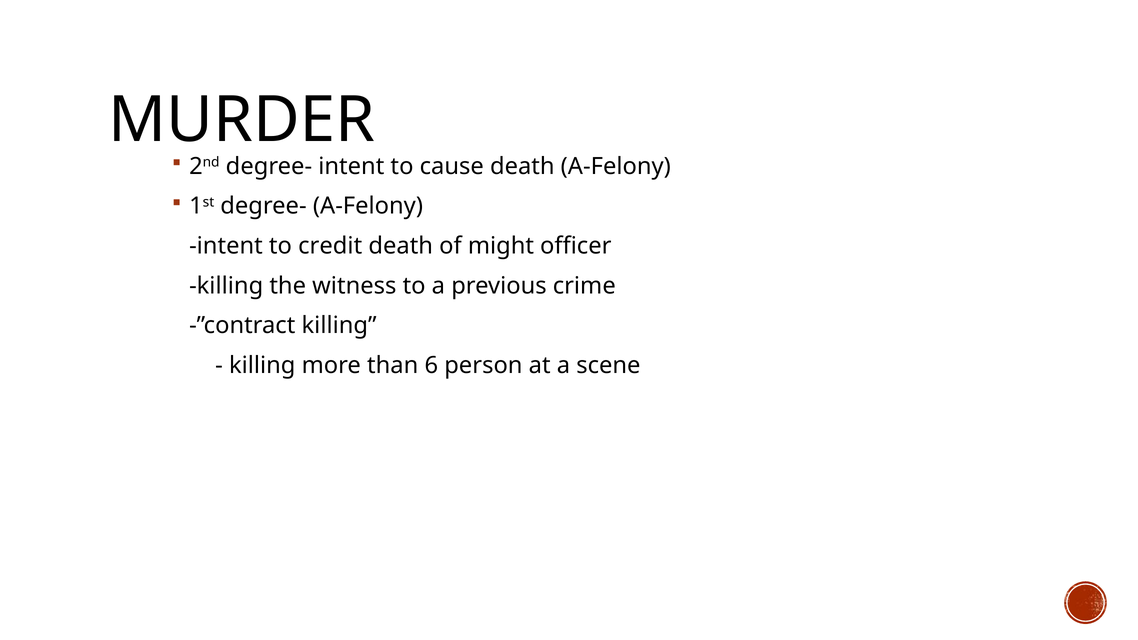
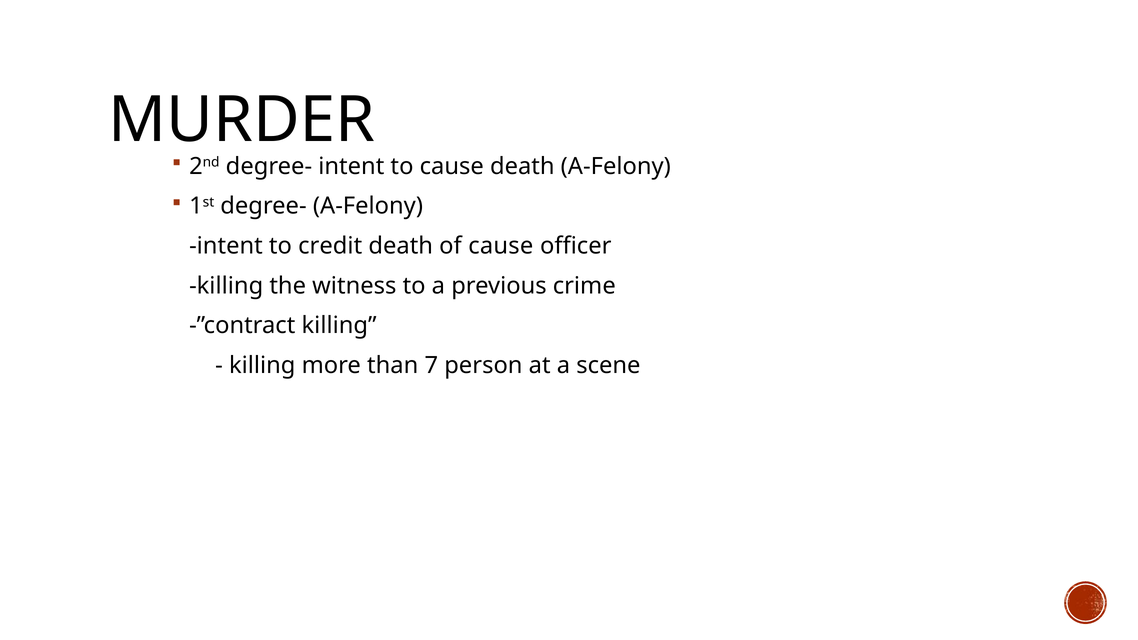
of might: might -> cause (501, 246)
6: 6 -> 7 (431, 365)
